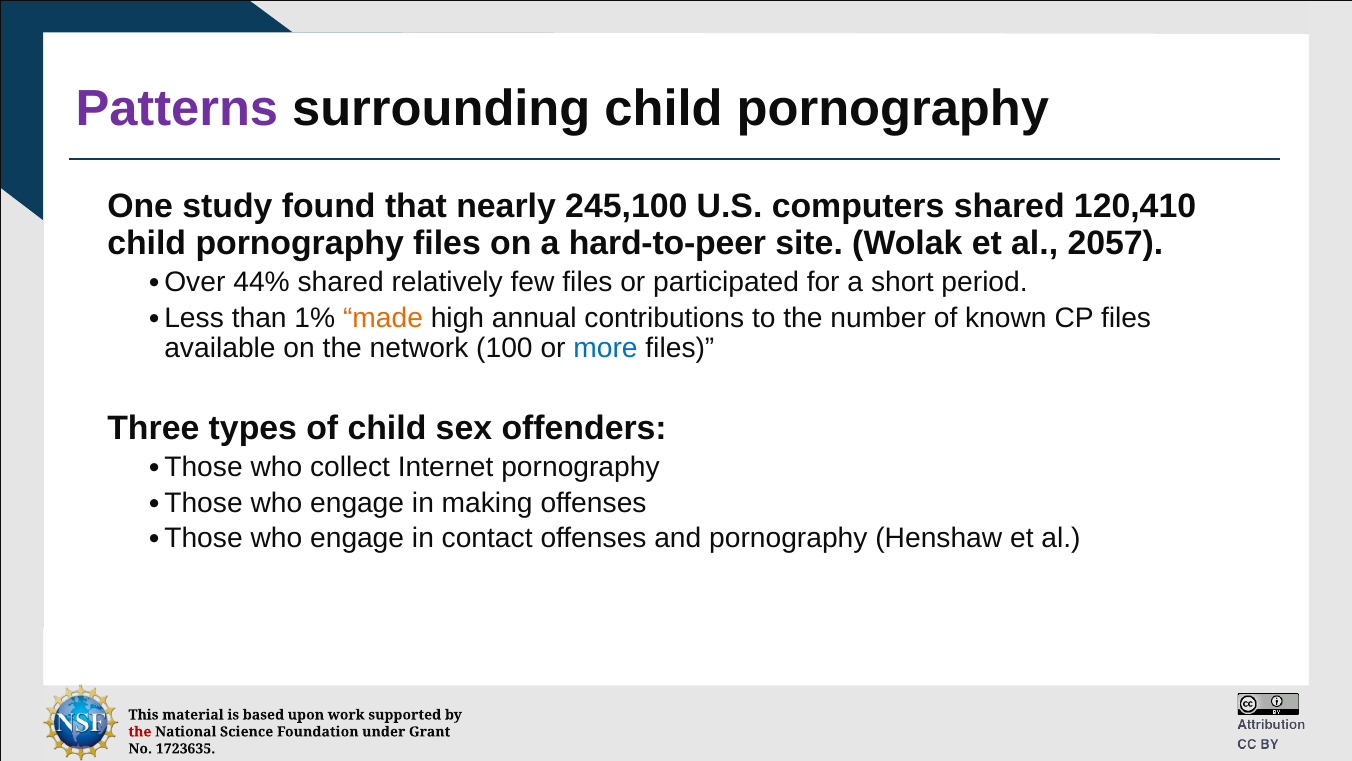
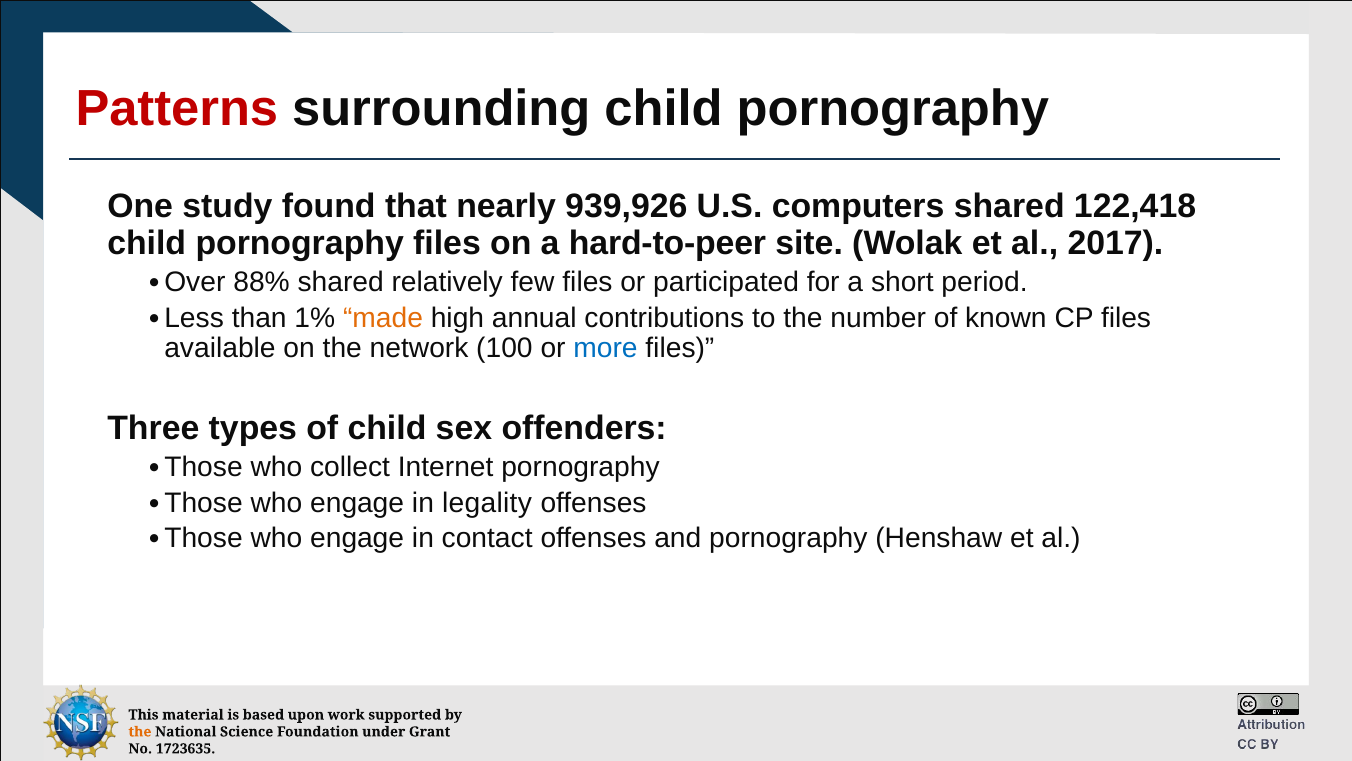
Patterns colour: purple -> red (177, 109)
245,100: 245,100 -> 939,926 (626, 207)
120,410: 120,410 -> 122,418 (1135, 207)
2057: 2057 -> 2017 (1115, 243)
44%: 44% -> 88% (262, 282)
making: making -> legality (487, 502)
the colour: red -> orange (140, 731)
